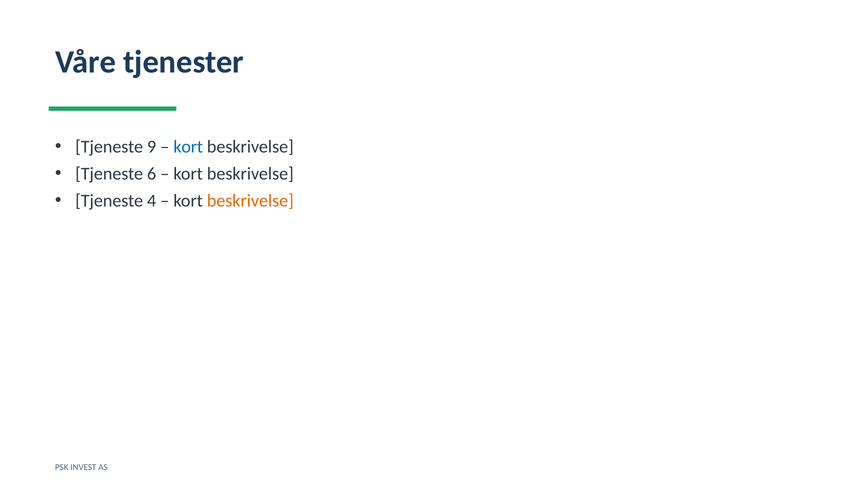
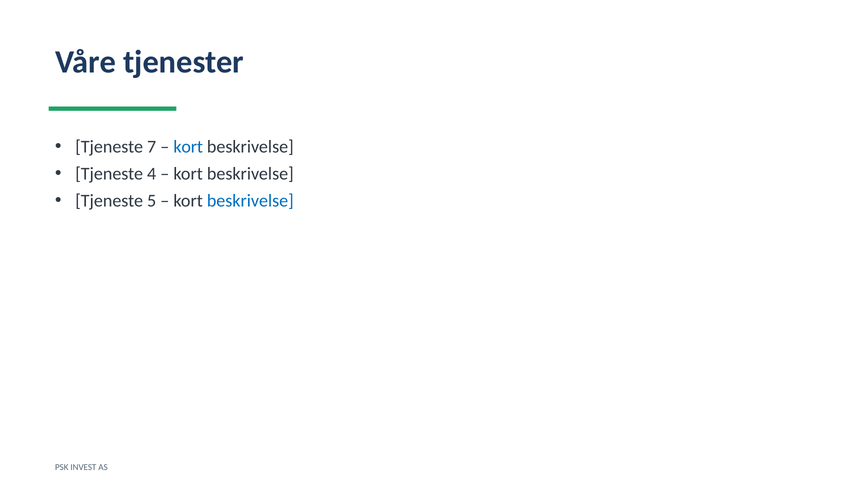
9: 9 -> 7 (152, 147)
6: 6 -> 4 (152, 174)
4: 4 -> 5 (152, 201)
beskrivelse colour: orange -> blue (250, 201)
